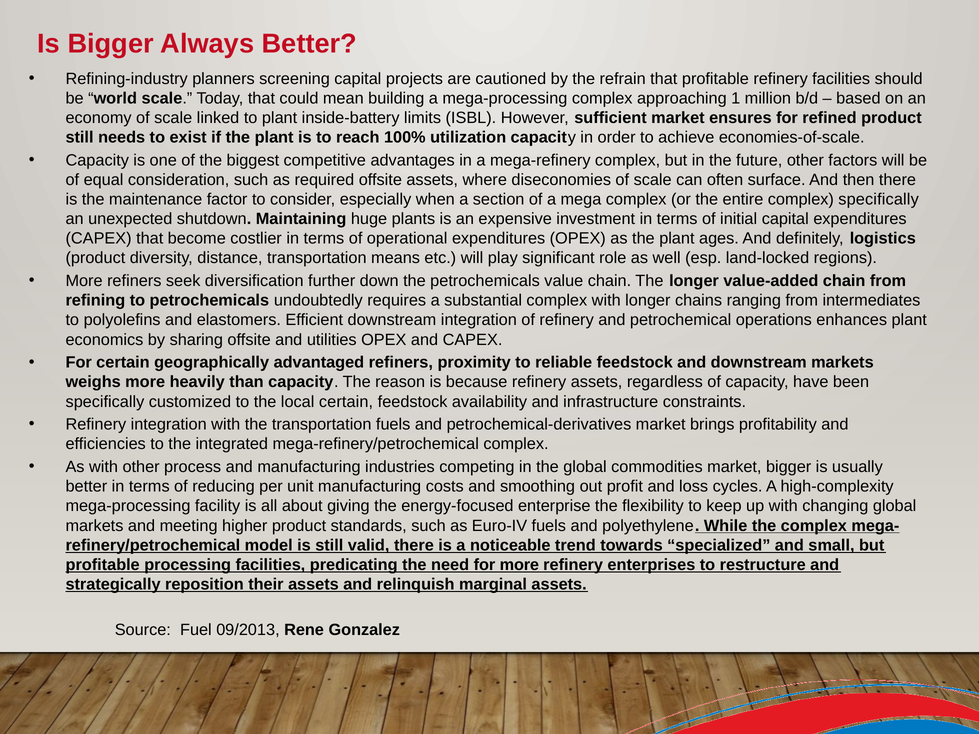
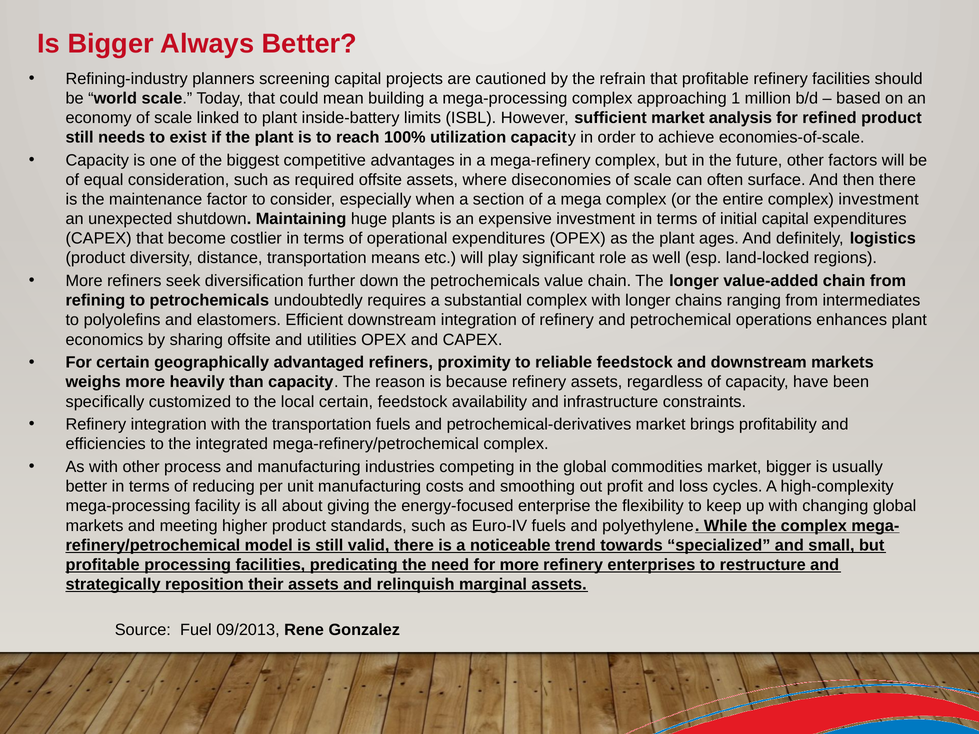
ensures: ensures -> analysis (740, 118)
complex specifically: specifically -> investment (879, 199)
